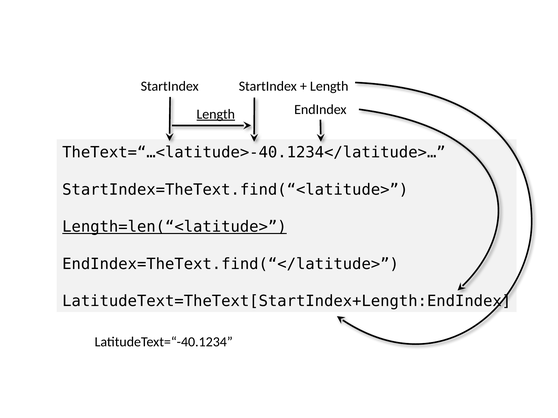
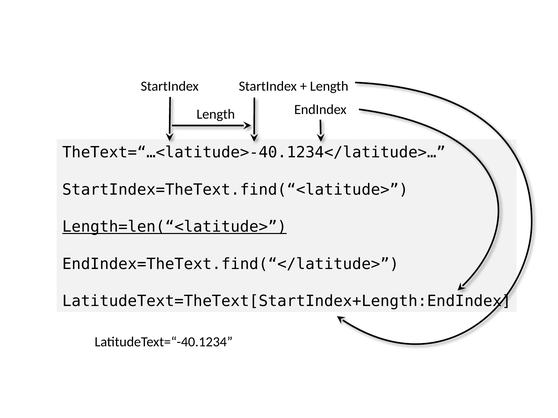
Length underline: present -> none (216, 114)
